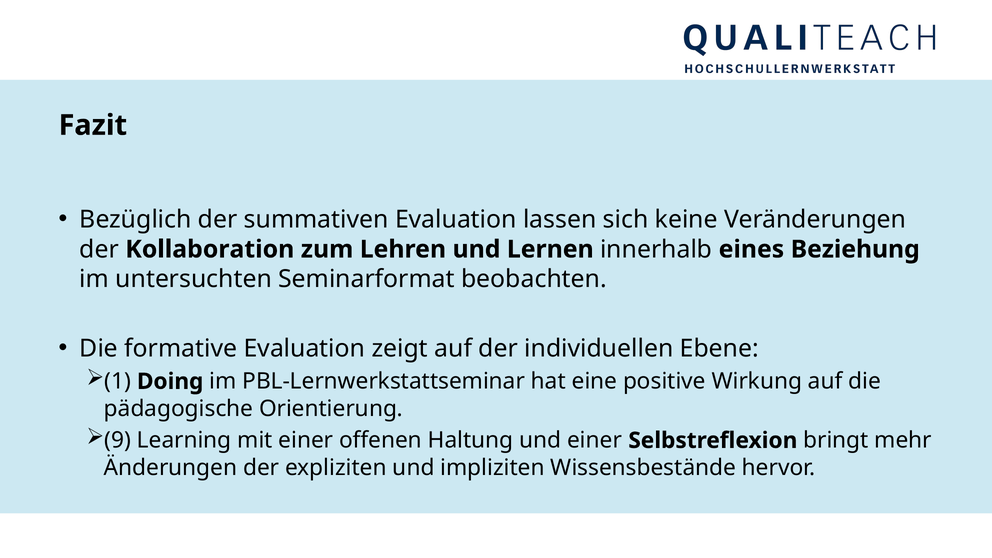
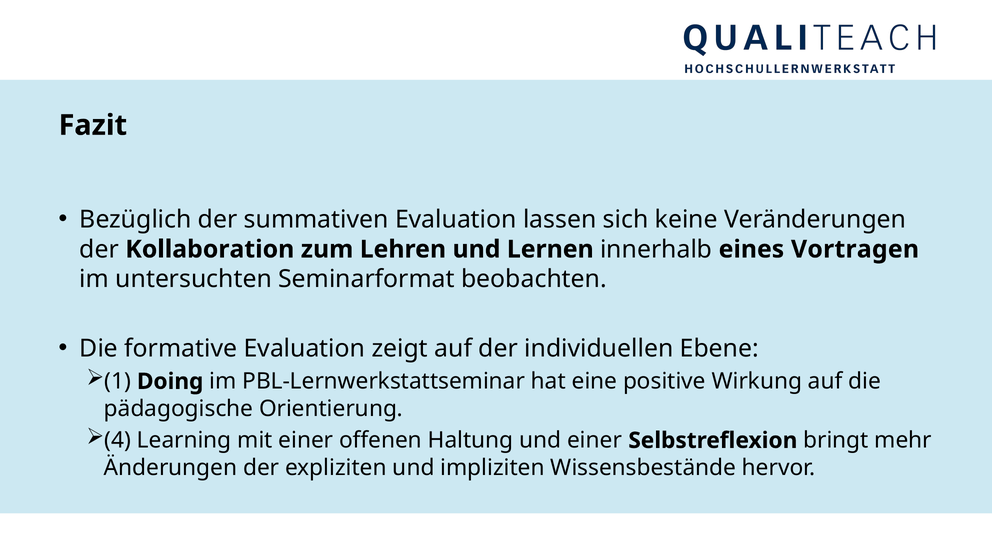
Beziehung: Beziehung -> Vortragen (855, 249)
9: 9 -> 4 (118, 440)
